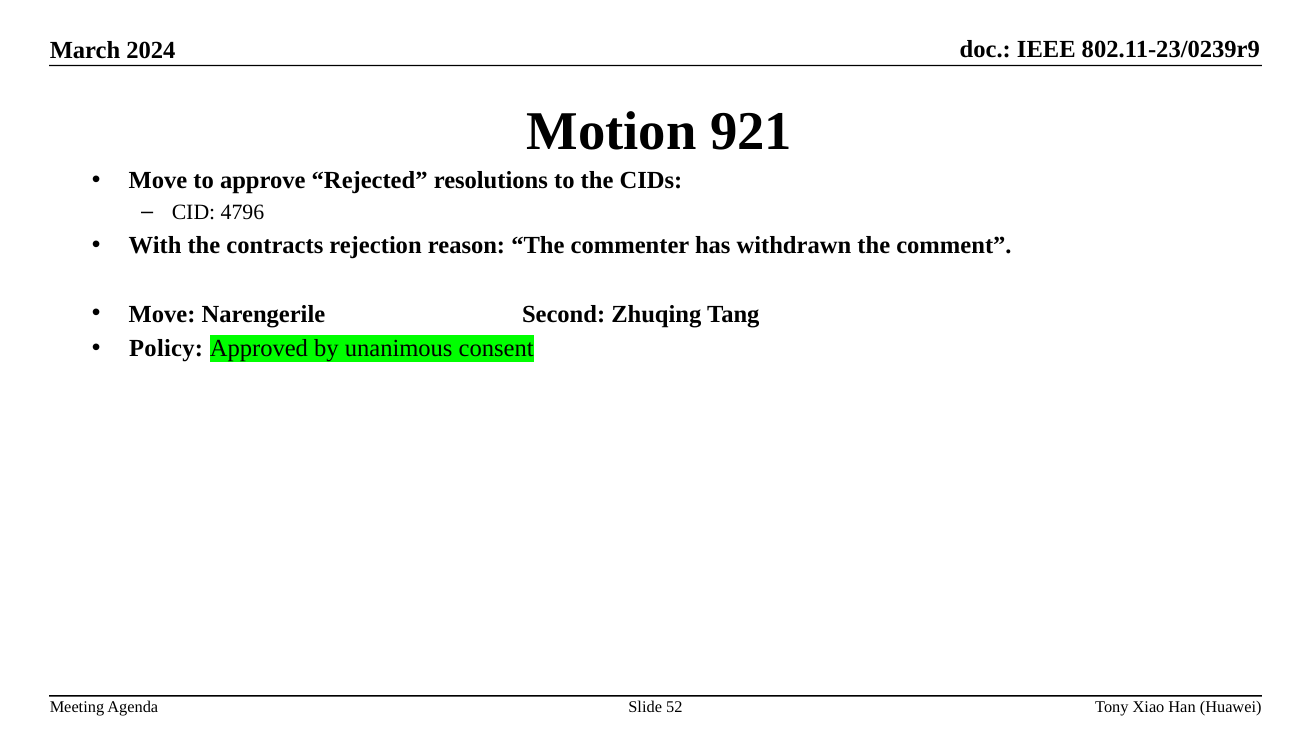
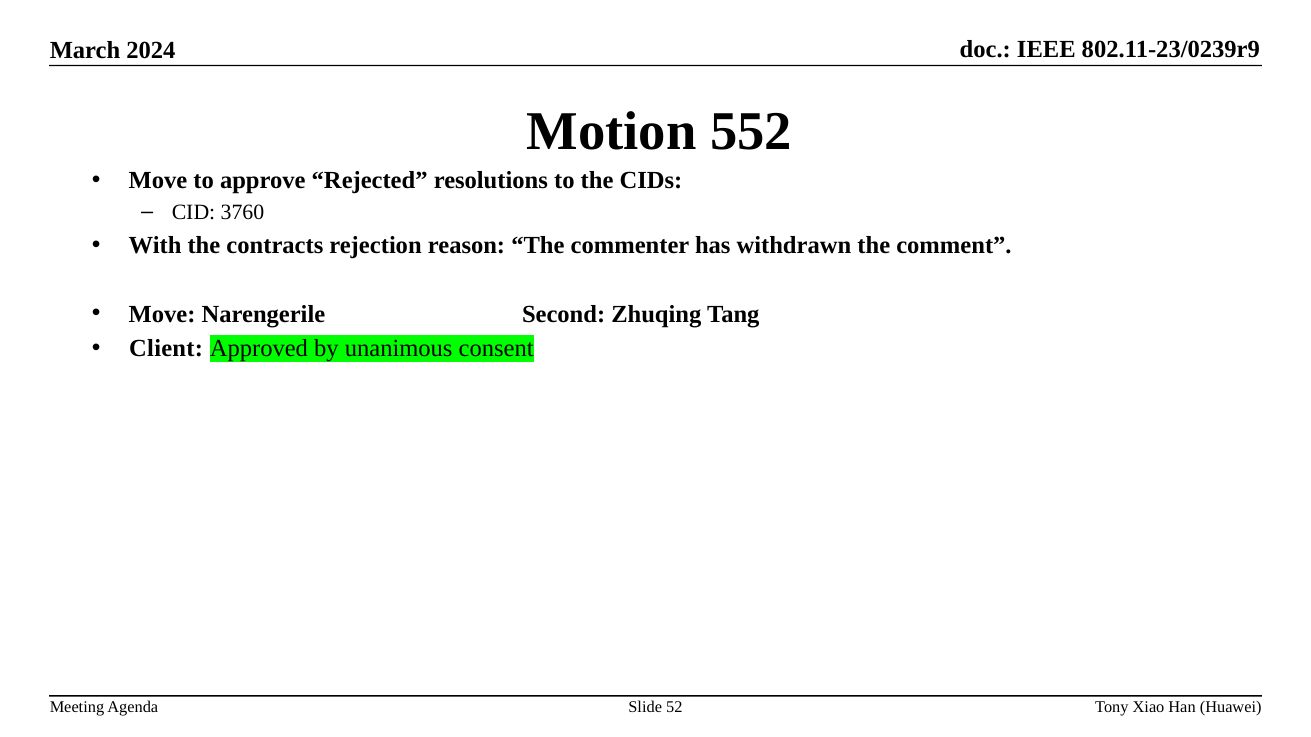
921: 921 -> 552 (751, 132)
4796: 4796 -> 3760 (242, 212)
Policy: Policy -> Client (166, 349)
